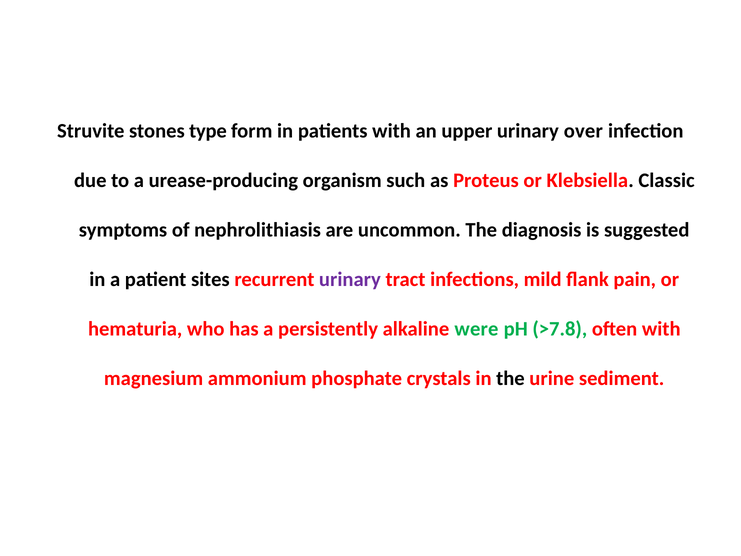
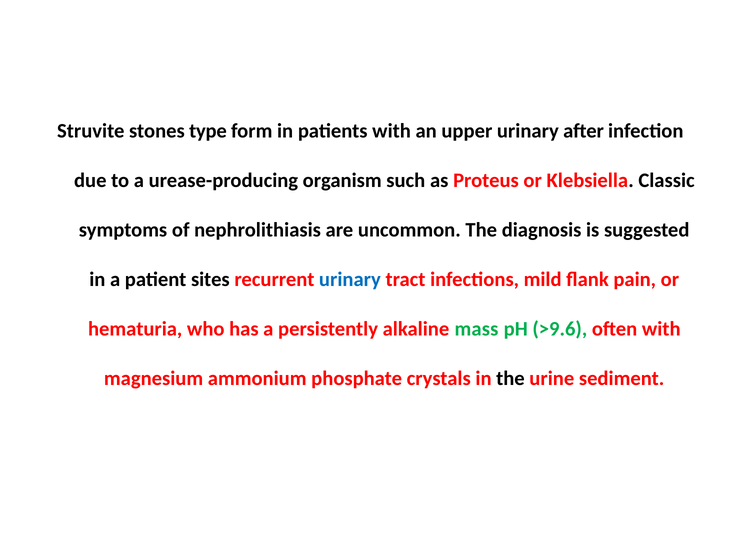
over: over -> after (584, 131)
urinary colour: purple -> blue (350, 279)
were: were -> mass (476, 329)
>7.8: >7.8 -> >9.6 (560, 329)
